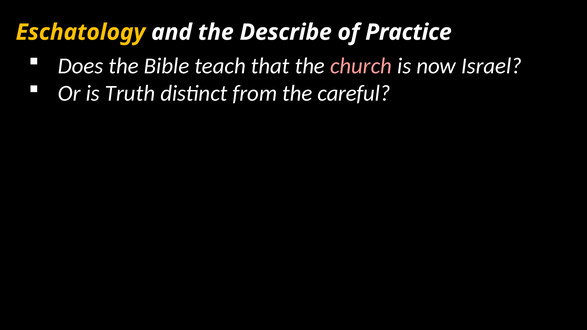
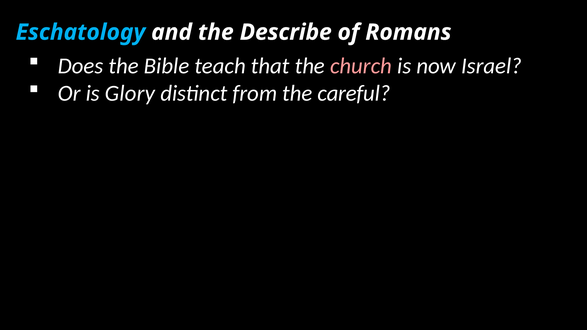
Eschatology colour: yellow -> light blue (81, 32)
Practice: Practice -> Romans (408, 32)
Truth: Truth -> Glory (130, 93)
